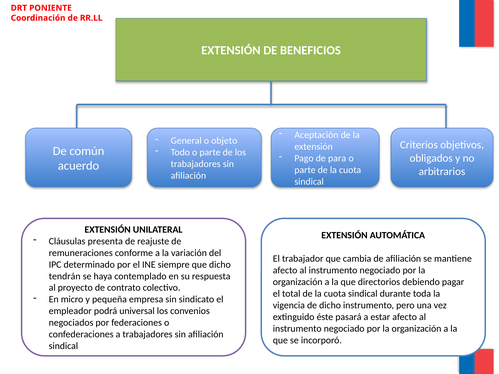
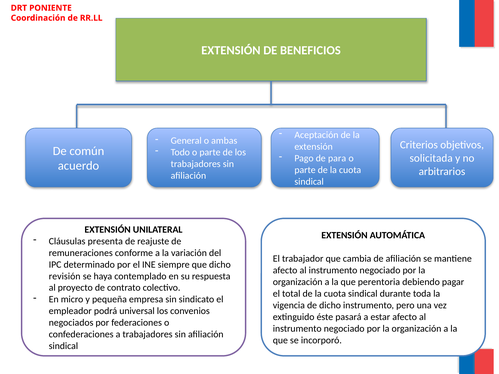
objeto: objeto -> ambas (224, 141)
obligados: obligados -> solicitada (431, 158)
tendrán: tendrán -> revisión (65, 276)
directorios: directorios -> perentoria (379, 282)
